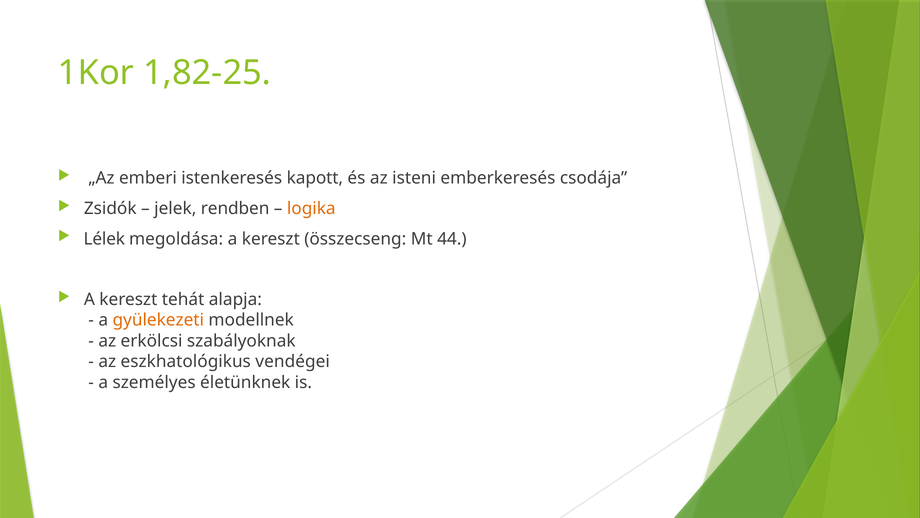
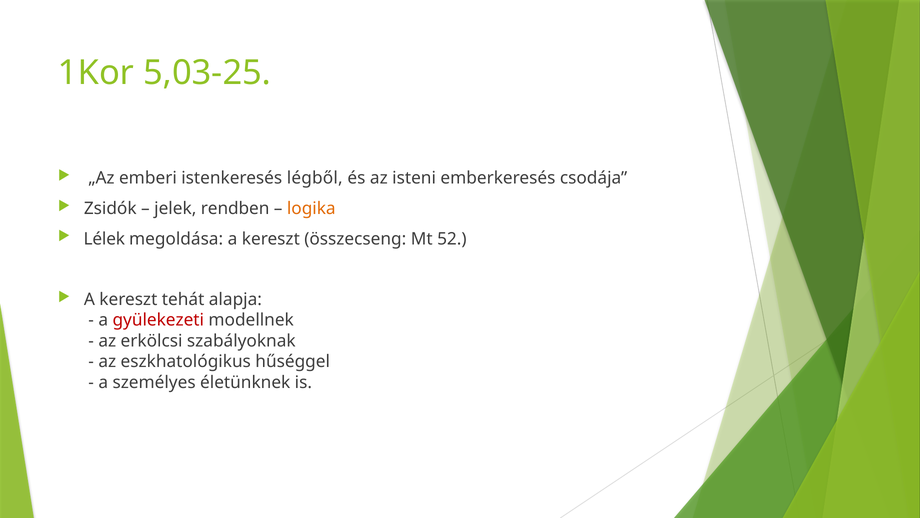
1,82-25: 1,82-25 -> 5,03-25 (207, 73)
kapott: kapott -> légből (315, 178)
44: 44 -> 52 (452, 239)
gyülekezeti colour: orange -> red (158, 320)
vendégei: vendégei -> hűséggel (293, 361)
